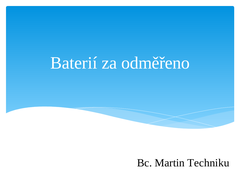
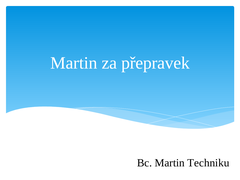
Baterií: Baterií -> Martin (74, 63)
odměřeno: odměřeno -> přepravek (156, 63)
